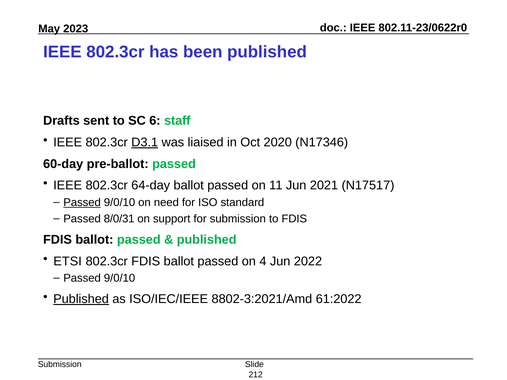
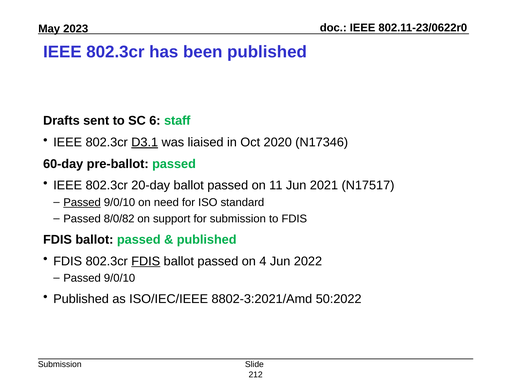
64-day: 64-day -> 20-day (151, 186)
8/0/31: 8/0/31 -> 8/0/82 (119, 219)
ETSI: ETSI -> FDIS (68, 261)
FDIS underline: none -> present (146, 261)
Published underline: present -> none (81, 299)
61:2022: 61:2022 -> 50:2022 (339, 299)
